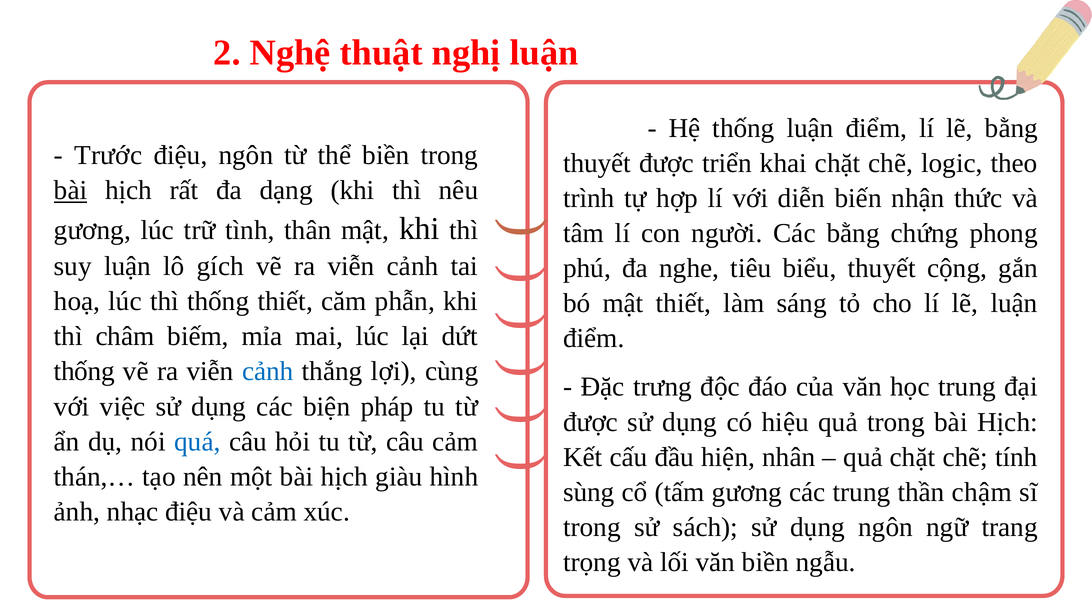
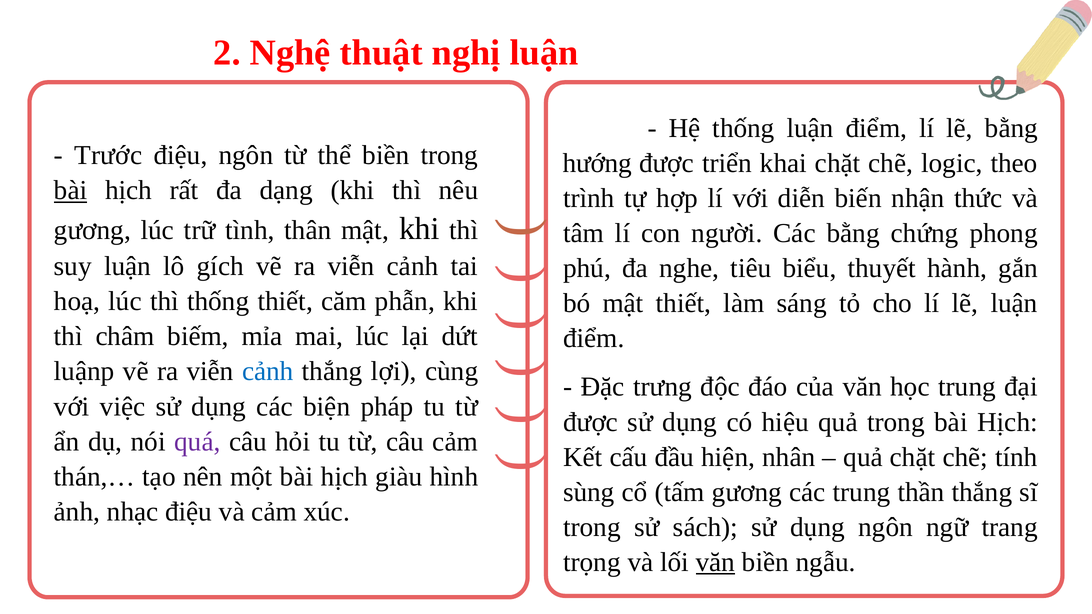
thuyết: thuyết -> hướng (597, 163)
cộng: cộng -> hành (957, 268)
thống: thống -> luậnp (84, 372)
quá colour: blue -> purple (197, 442)
thần chậm: chậm -> thắng (982, 492)
văn underline: none -> present (715, 562)
